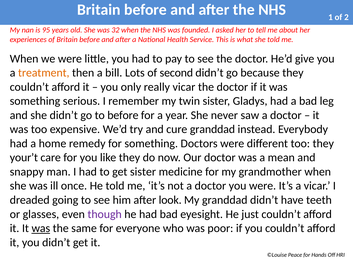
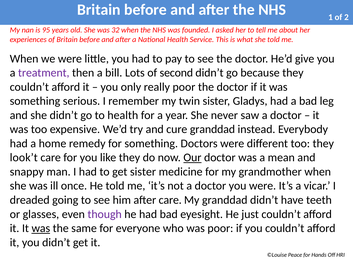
treatment colour: orange -> purple (44, 73)
really vicar: vicar -> poor (184, 87)
to before: before -> health (123, 115)
your’t: your’t -> look’t (24, 157)
Our underline: none -> present (192, 157)
after look: look -> care (170, 200)
